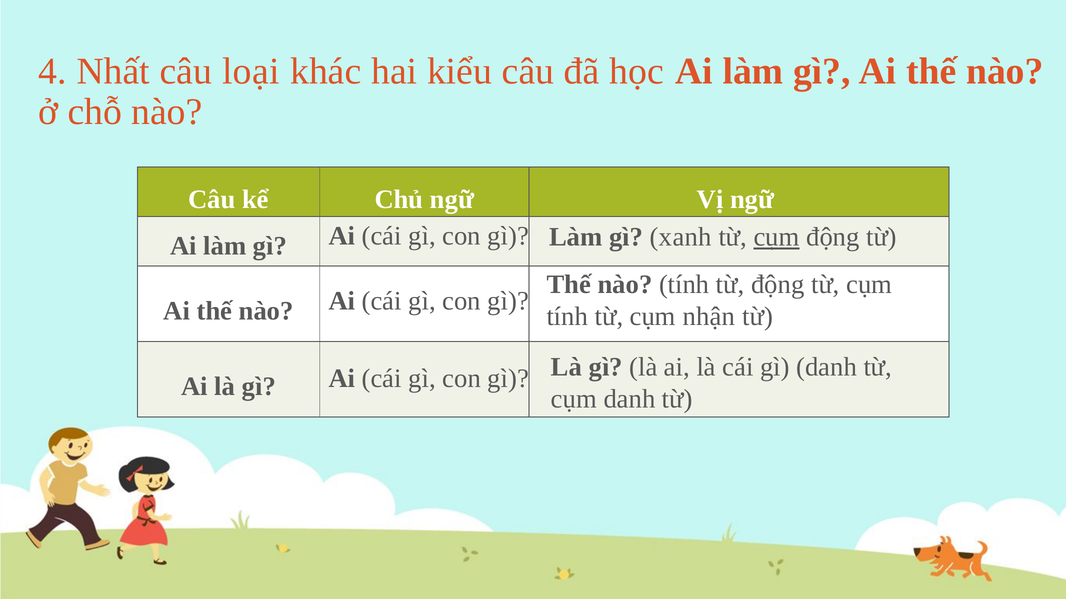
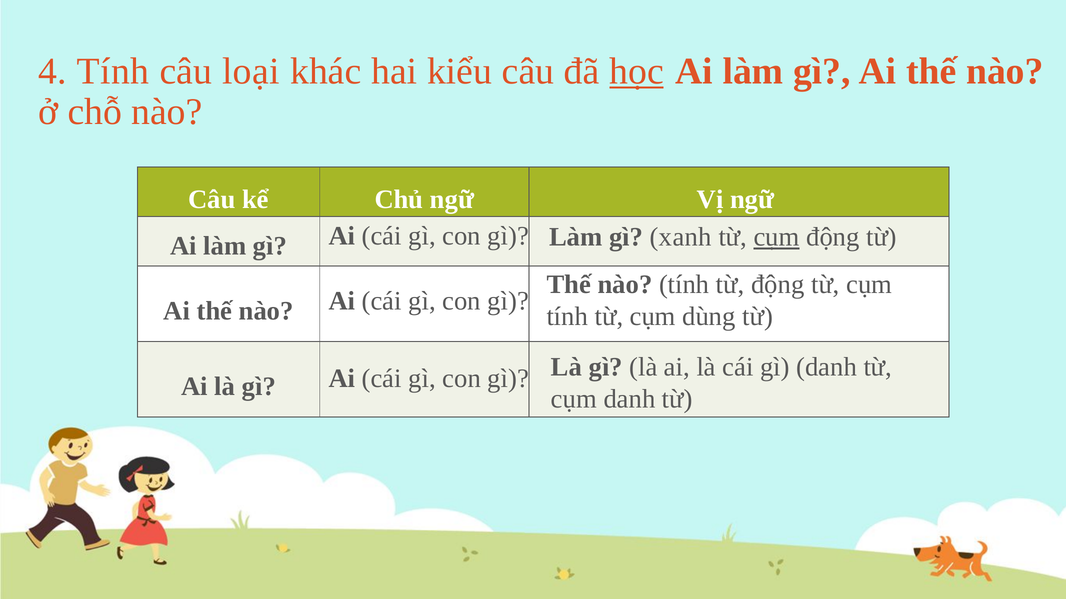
4 Nhất: Nhất -> Tính (113, 71)
học underline: none -> present (637, 71)
nhận: nhận -> dùng (709, 317)
